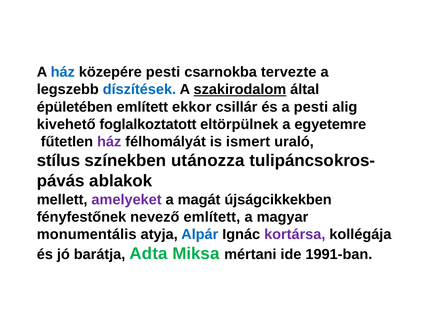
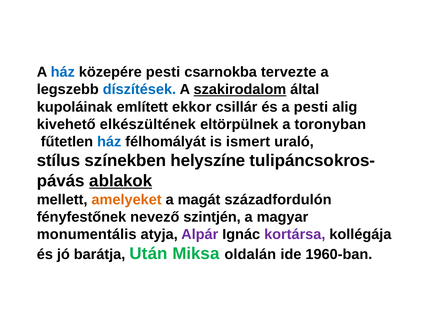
épületében: épületében -> kupoláinak (75, 107)
foglalkoztatott: foglalkoztatott -> elkészültének (148, 124)
egyetemre: egyetemre -> toronyban (330, 124)
ház colour: purple -> blue (109, 142)
utánozza: utánozza -> helyszíne (208, 161)
ablakok underline: none -> present (121, 181)
amelyeket colour: purple -> orange (127, 200)
újságcikkekben: újságcikkekben -> századfordulón (278, 200)
nevező említett: említett -> szintjén (212, 217)
Alpár colour: blue -> purple (200, 235)
Adta: Adta -> Után (149, 254)
mértani: mértani -> oldalán (250, 254)
1991-ban: 1991-ban -> 1960-ban (339, 254)
